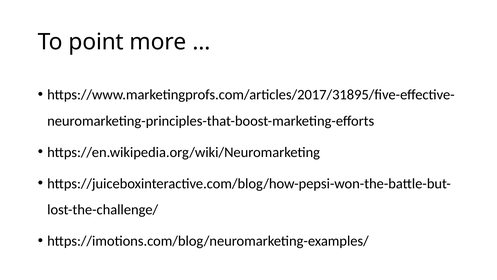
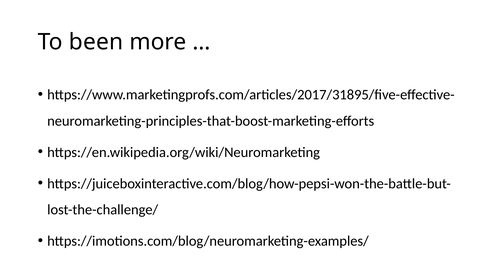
point: point -> been (96, 42)
